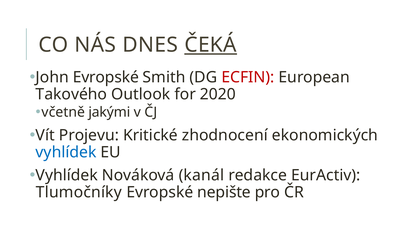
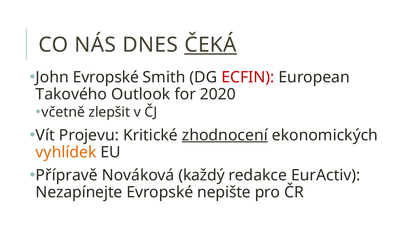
jakými: jakými -> zlepšit (109, 112)
zhodnocení underline: none -> present (225, 135)
vyhlídek colour: blue -> orange (66, 152)
Vyhlídek: Vyhlídek -> Přípravě (67, 175)
kanál: kanál -> každý (202, 175)
Tlumočníky: Tlumočníky -> Nezapínejte (79, 193)
